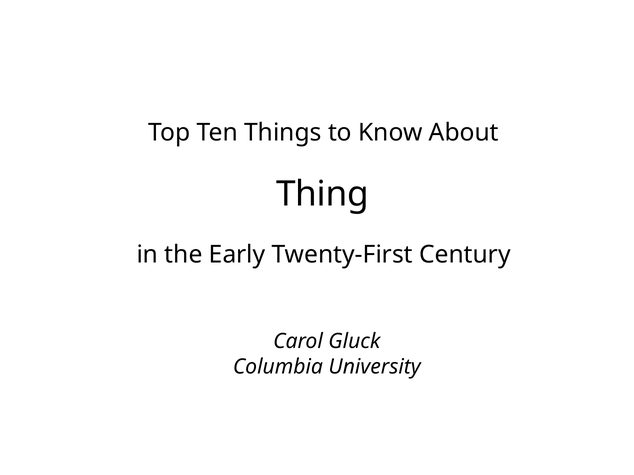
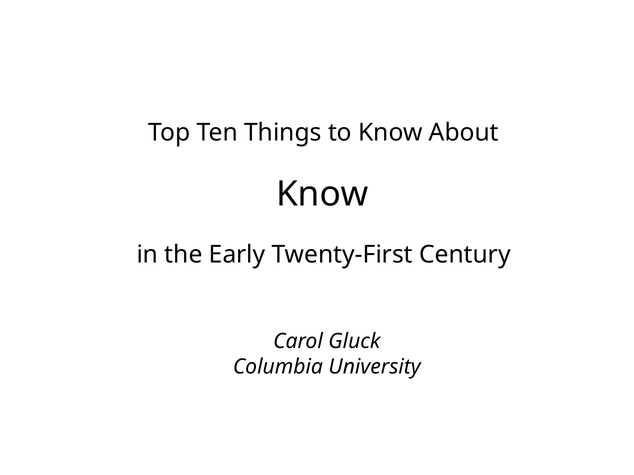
Thing: Thing -> Know (322, 195)
